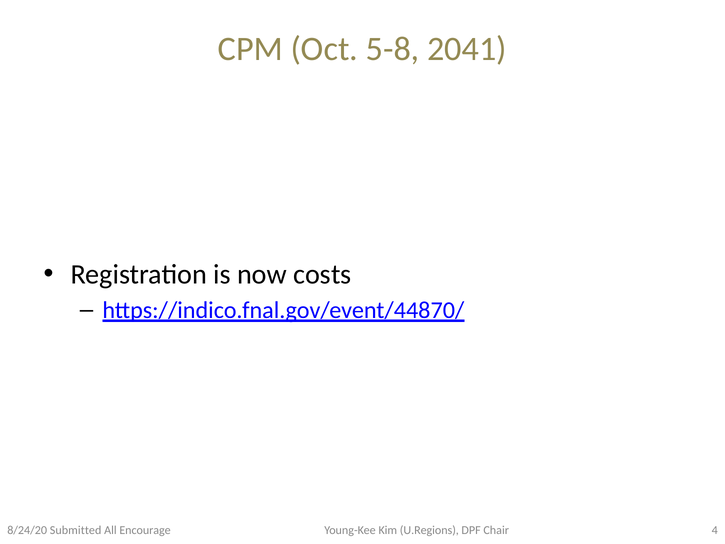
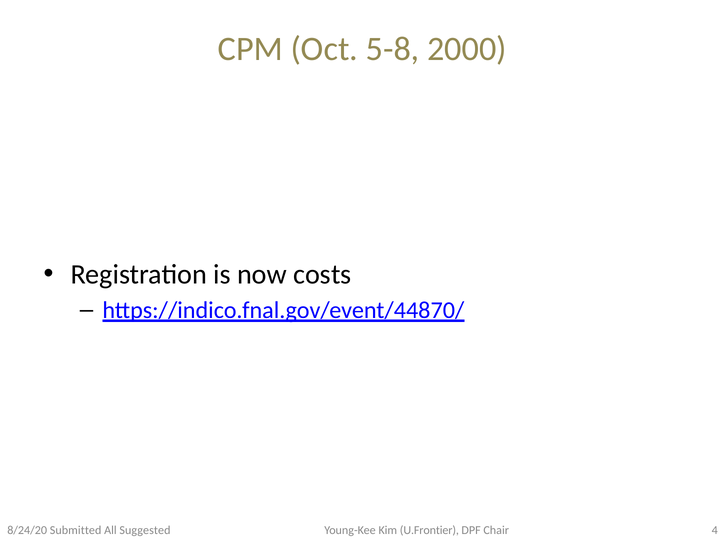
2041: 2041 -> 2000 (467, 49)
Encourage: Encourage -> Suggested (145, 530)
U.Regions: U.Regions -> U.Frontier (429, 530)
